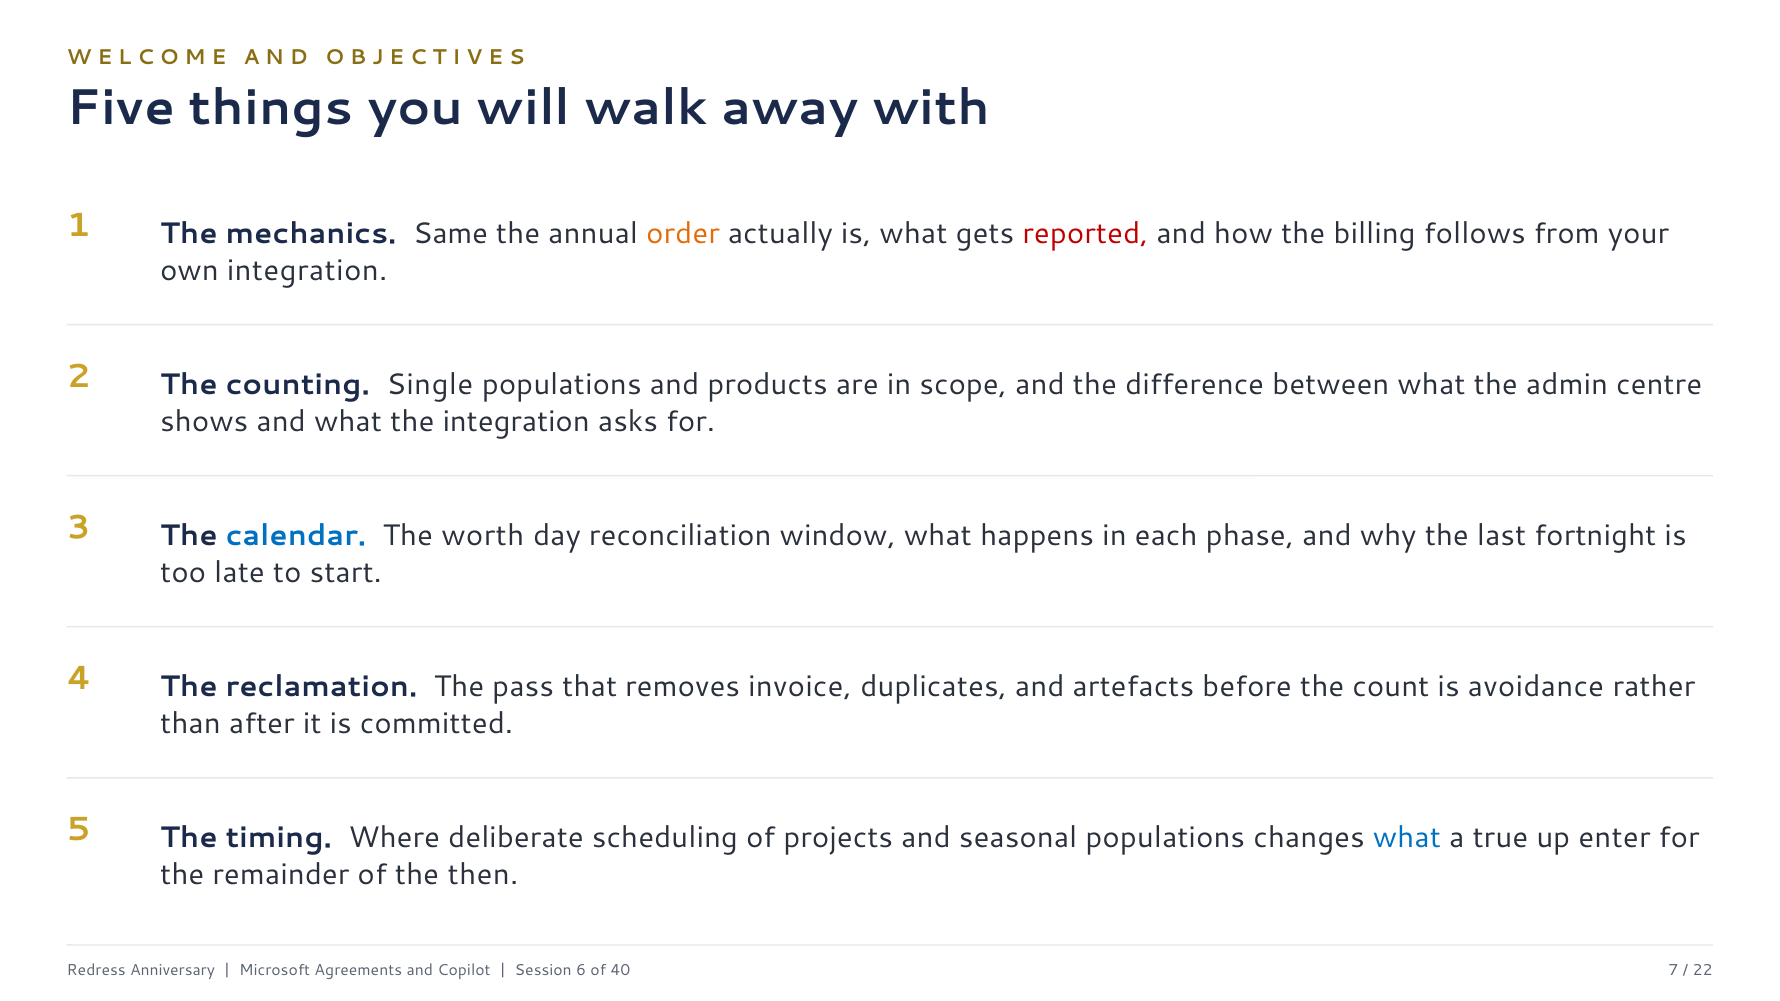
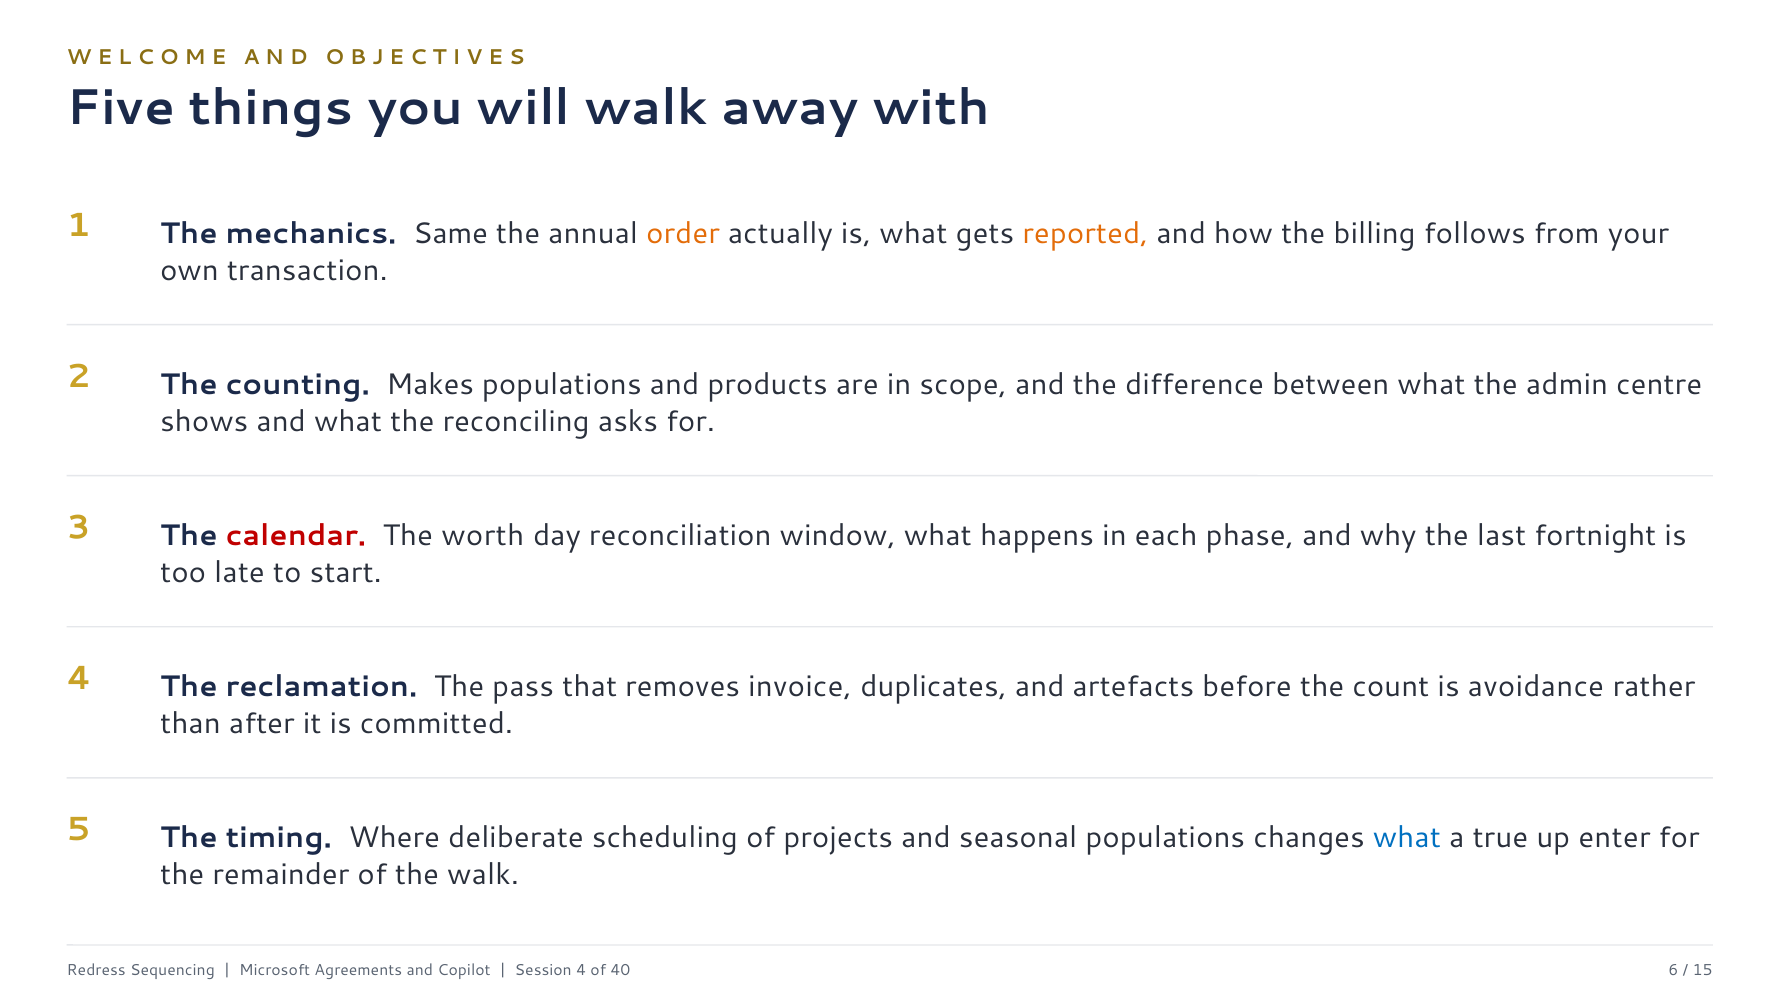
reported colour: red -> orange (1085, 233)
own integration: integration -> transaction (307, 271)
Single: Single -> Makes (430, 384)
the integration: integration -> reconciling (516, 422)
calendar colour: blue -> red (296, 536)
the then: then -> walk (483, 875)
Anniversary: Anniversary -> Sequencing (172, 970)
Session 6: 6 -> 4 (581, 970)
7: 7 -> 6 (1673, 970)
22: 22 -> 15 (1703, 970)
